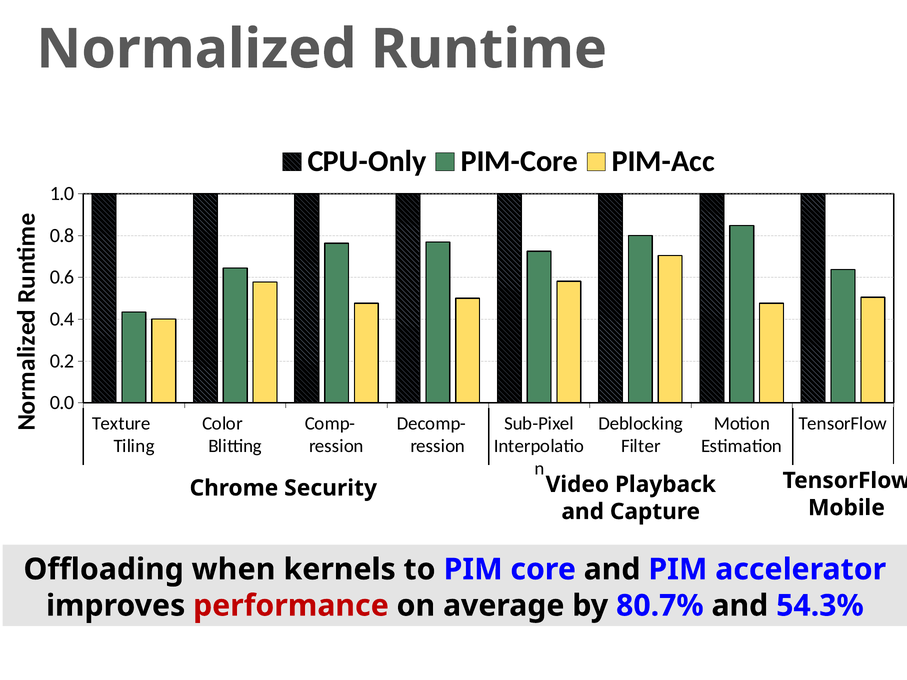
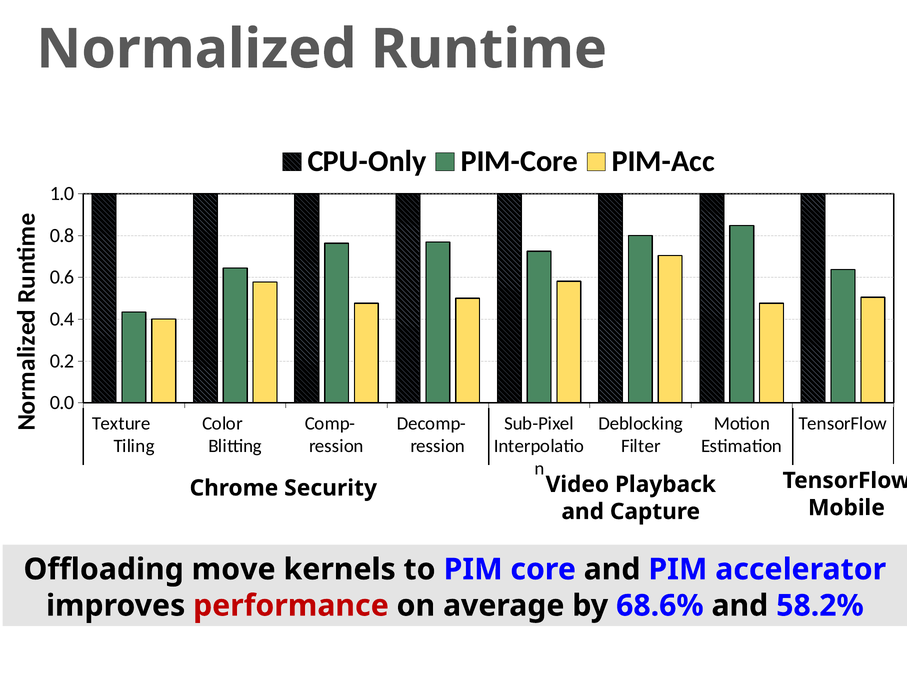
when: when -> move (234, 570)
80.7%: 80.7% -> 68.6% (660, 606)
54.3%: 54.3% -> 58.2% (820, 606)
